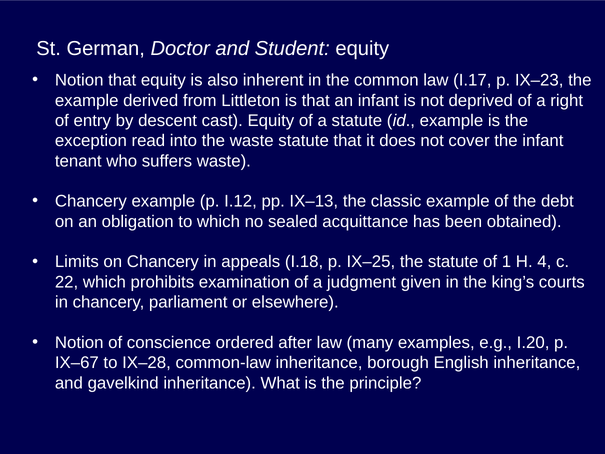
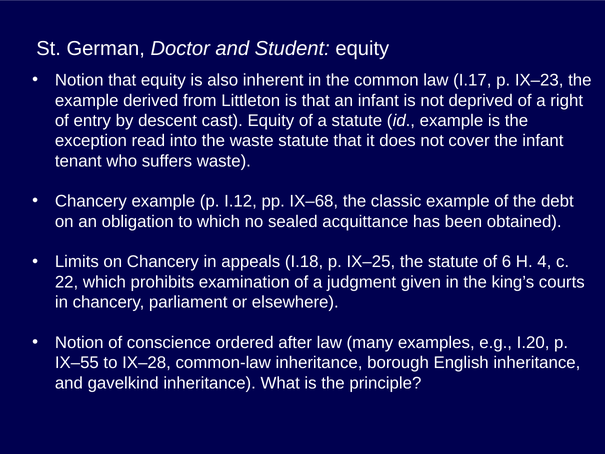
IX–13: IX–13 -> IX–68 (314, 201)
1: 1 -> 6 (506, 262)
IX–67: IX–67 -> IX–55 (77, 363)
